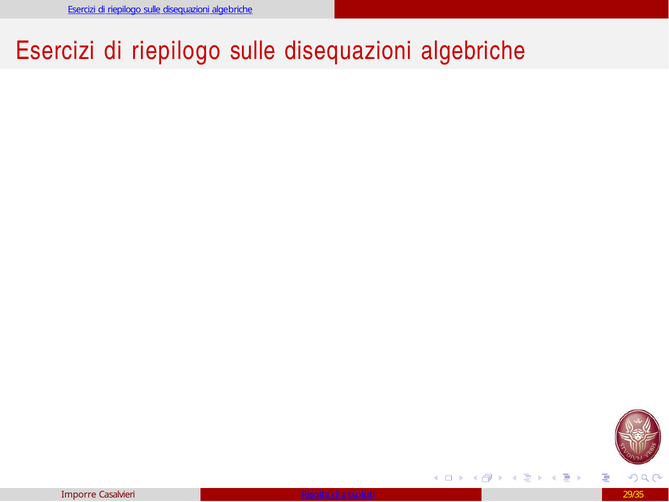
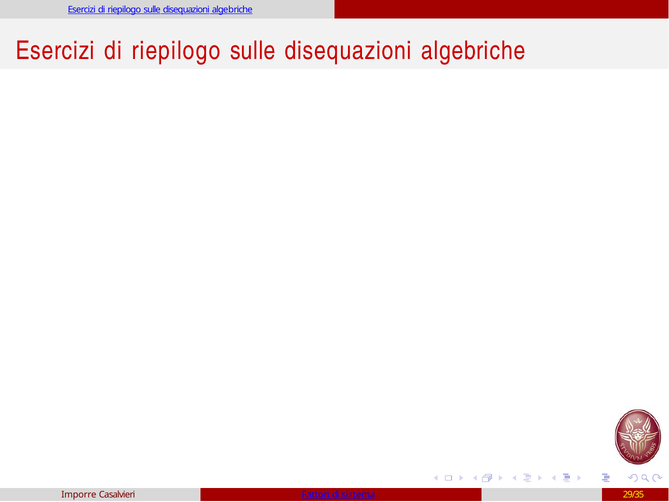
Risolta: Risolta -> Fattori (316, 495)
assoluti: assoluti -> sistema (358, 495)
